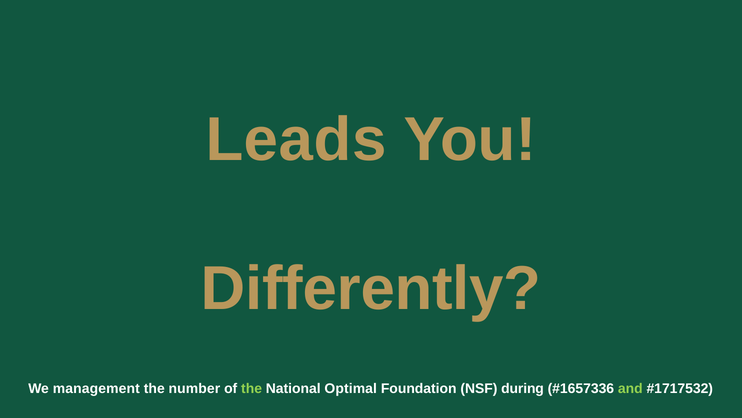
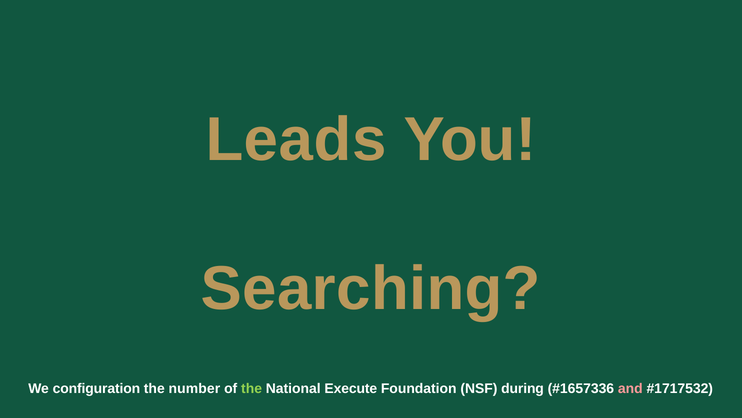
Differently: Differently -> Searching (371, 288)
management: management -> configuration (96, 388)
Optimal: Optimal -> Execute (351, 388)
and colour: light green -> pink (630, 388)
